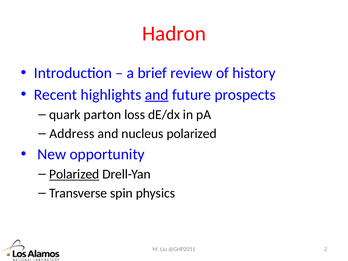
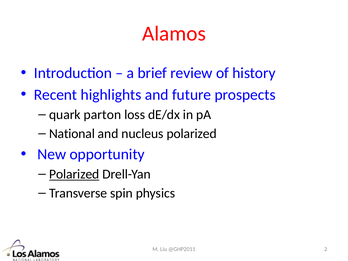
Hadron: Hadron -> Alamos (174, 34)
and underline: present -> none (157, 95)
Address: Address -> National (72, 134)
